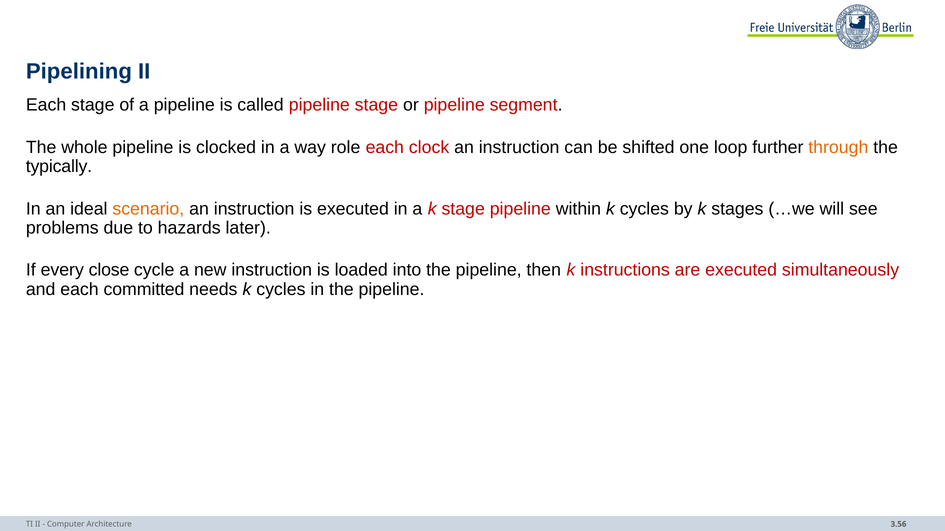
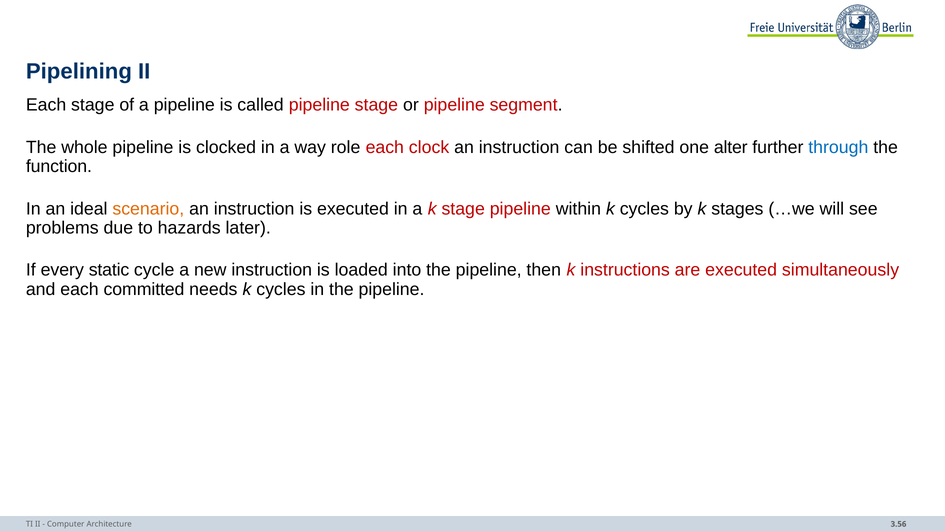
loop: loop -> alter (731, 147)
through colour: orange -> blue (838, 147)
typically: typically -> function (59, 167)
close: close -> static (109, 270)
